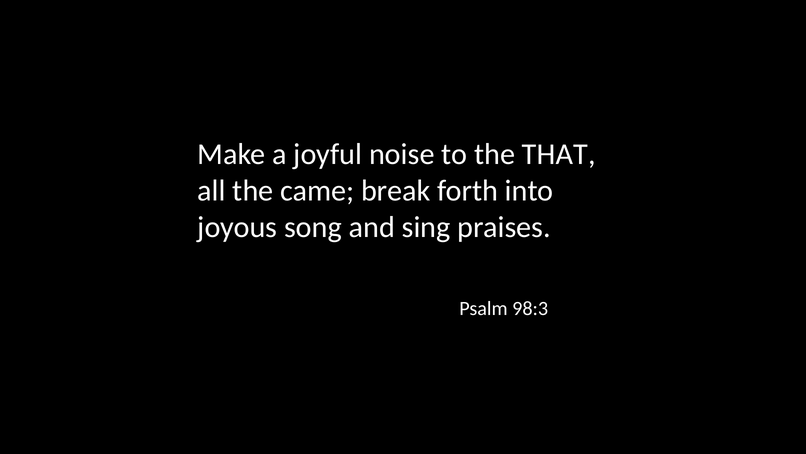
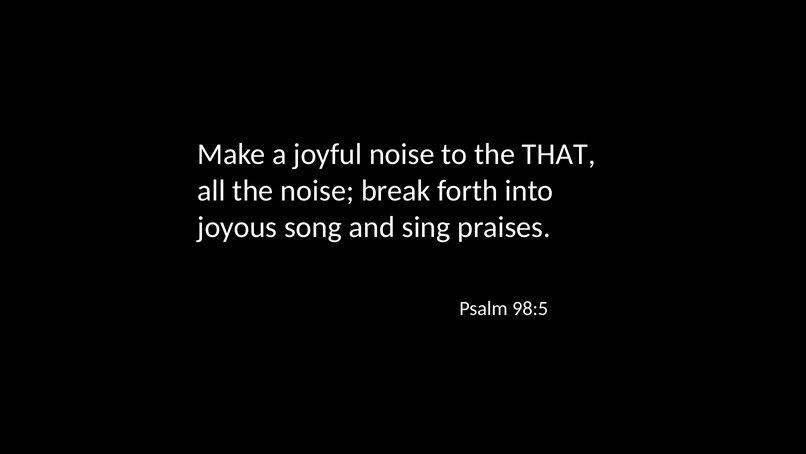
the came: came -> noise (317, 190)
98:3: 98:3 -> 98:5 (530, 308)
